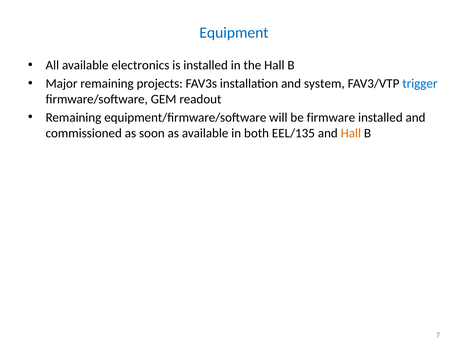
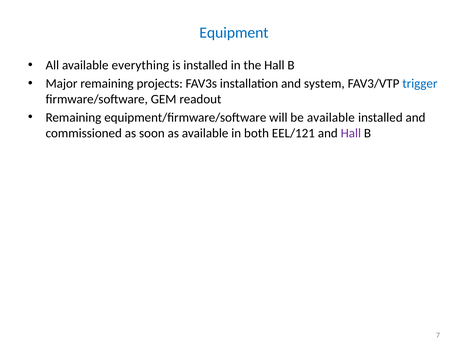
electronics: electronics -> everything (140, 65)
be firmware: firmware -> available (331, 117)
EEL/135: EEL/135 -> EEL/121 (293, 133)
Hall colour: orange -> purple (351, 133)
